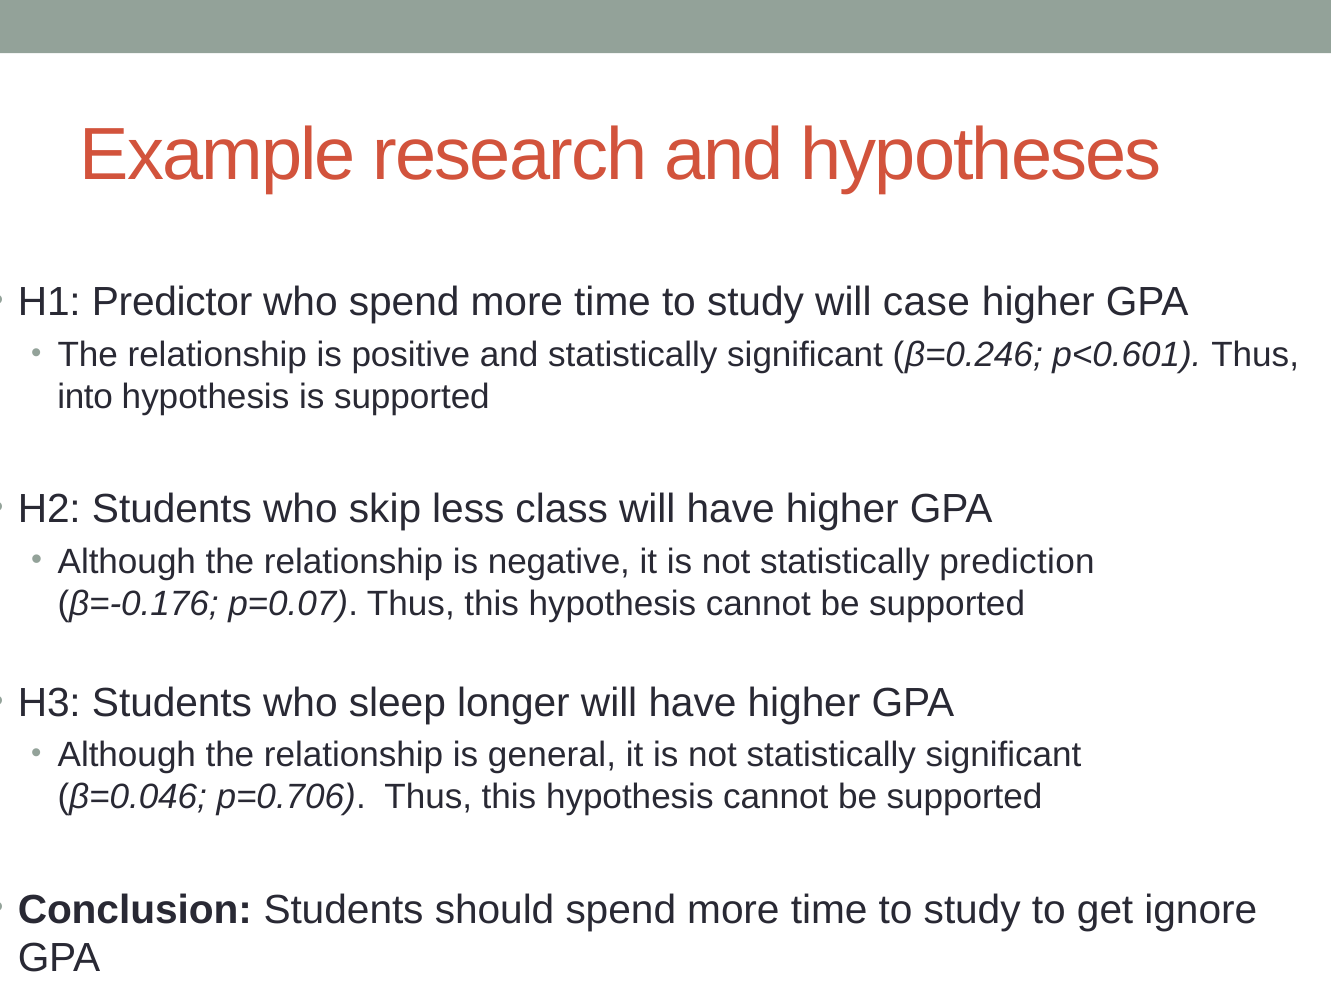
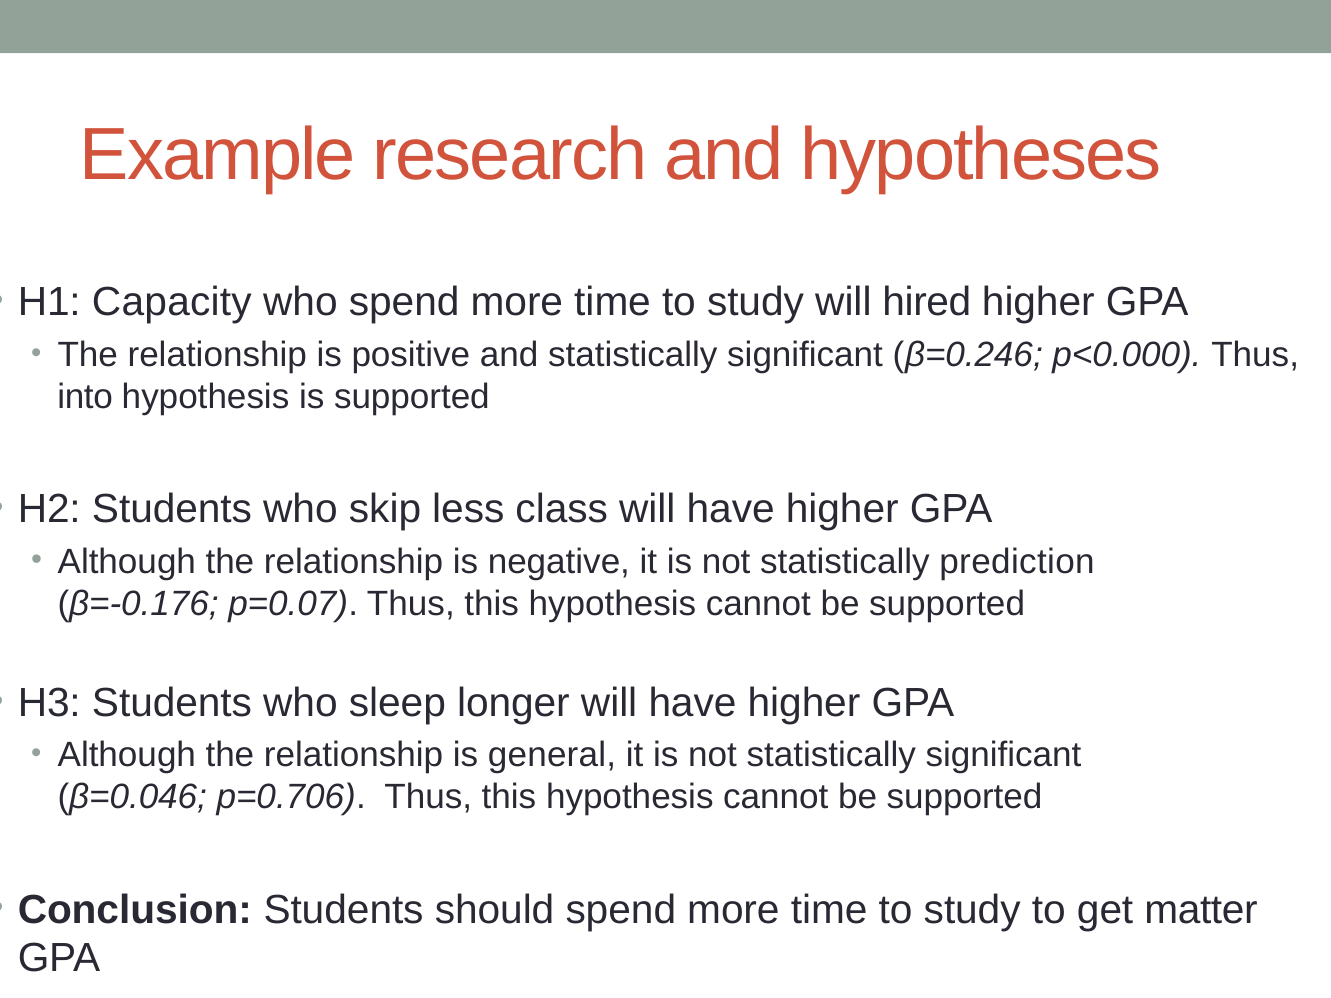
Predictor: Predictor -> Capacity (172, 302)
case: case -> hired (927, 302)
p<0.601: p<0.601 -> p<0.000 (1127, 355)
ignore: ignore -> matter (1201, 910)
